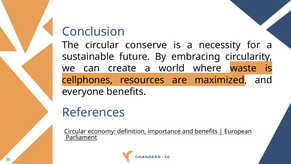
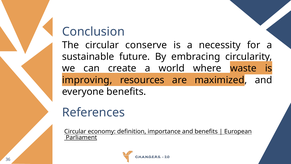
cellphones: cellphones -> improving (87, 80)
